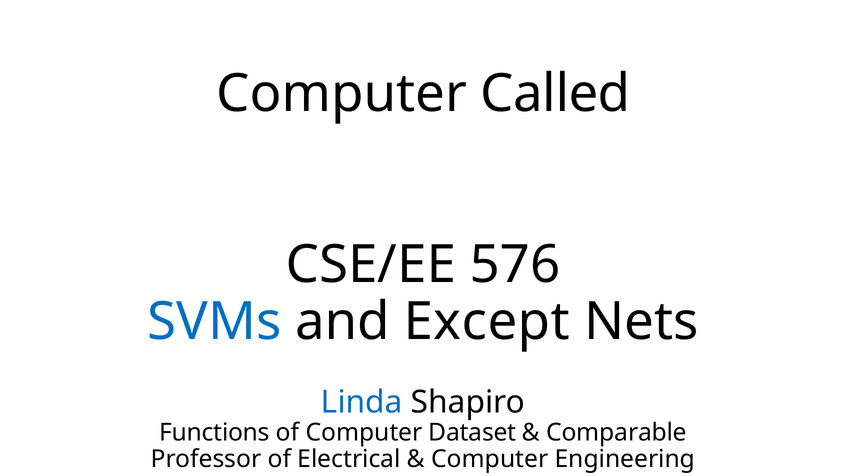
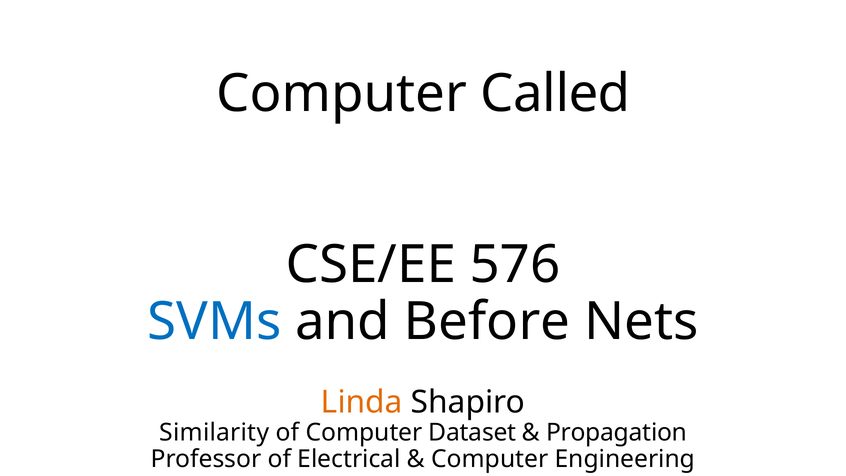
Except: Except -> Before (487, 322)
Linda colour: blue -> orange (362, 402)
Functions: Functions -> Similarity (214, 433)
Comparable: Comparable -> Propagation (617, 433)
